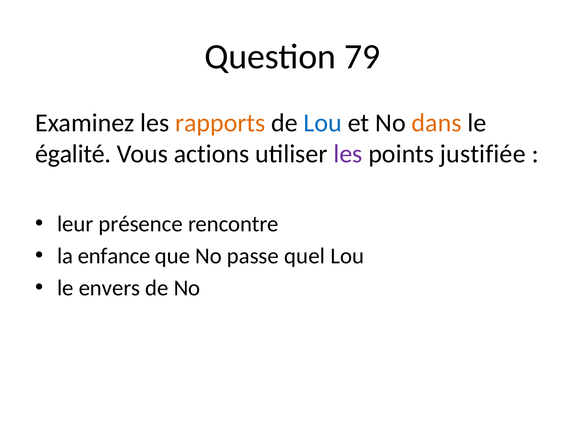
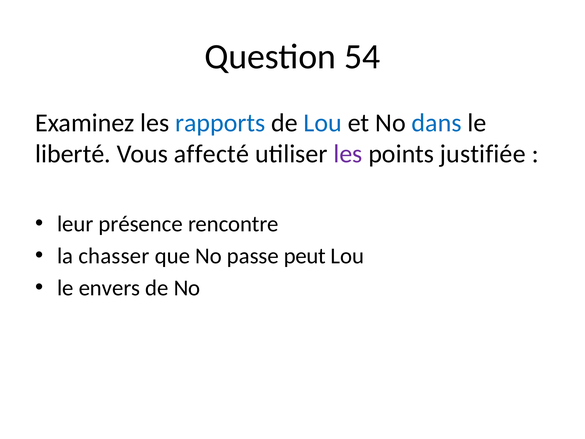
79: 79 -> 54 (362, 57)
rapports colour: orange -> blue (220, 123)
dans colour: orange -> blue (437, 123)
égalité: égalité -> liberté (73, 154)
actions: actions -> affecté (211, 154)
enfance: enfance -> chasser (114, 256)
quel: quel -> peut (305, 256)
